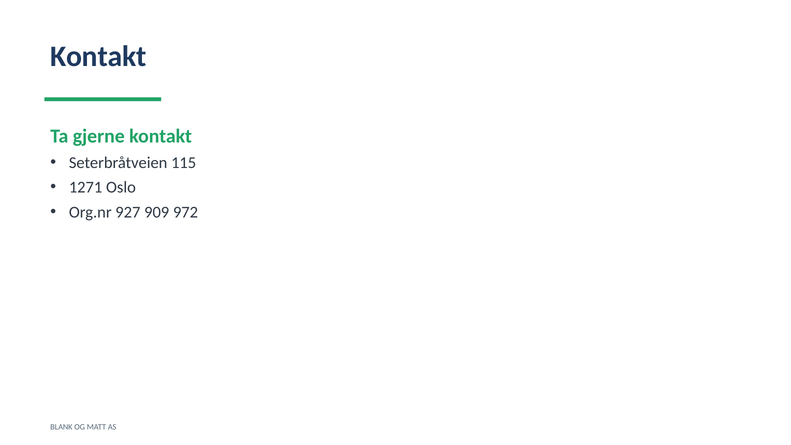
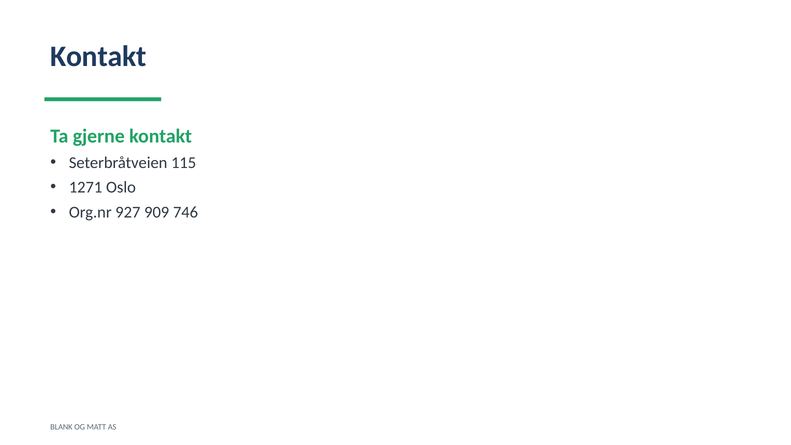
972: 972 -> 746 (186, 212)
